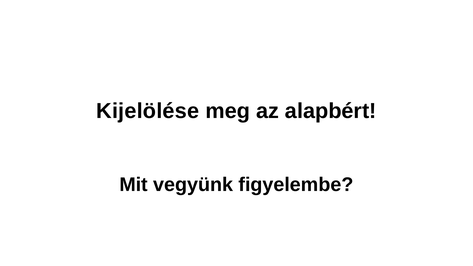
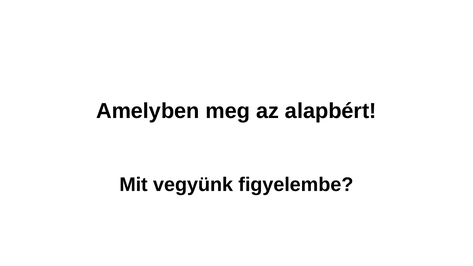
Kijelölése: Kijelölése -> Amelyben (148, 111)
